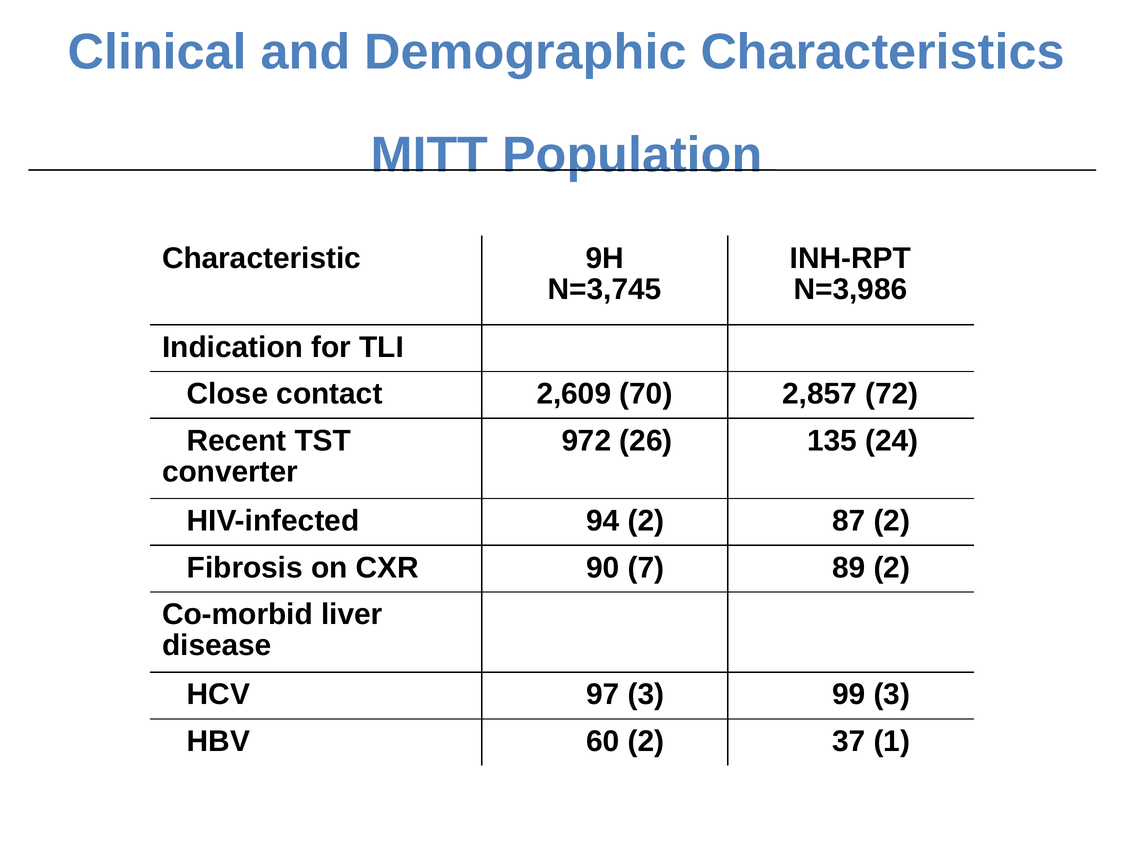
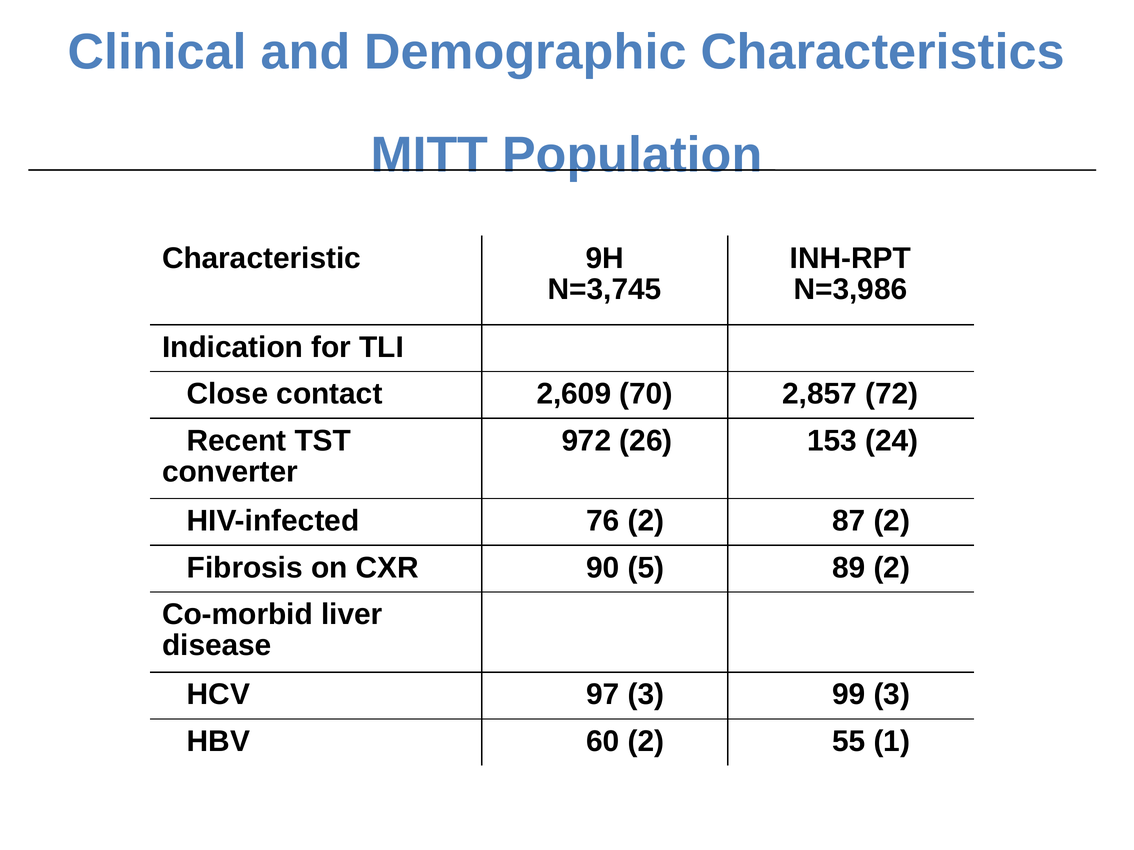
135: 135 -> 153 (832, 441)
94: 94 -> 76 (603, 521)
7: 7 -> 5 (646, 568)
37: 37 -> 55 (849, 742)
